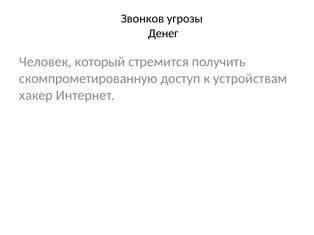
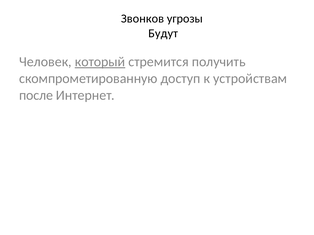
Денег: Денег -> Будут (163, 33)
который underline: none -> present (100, 62)
хакер: хакер -> после (36, 95)
